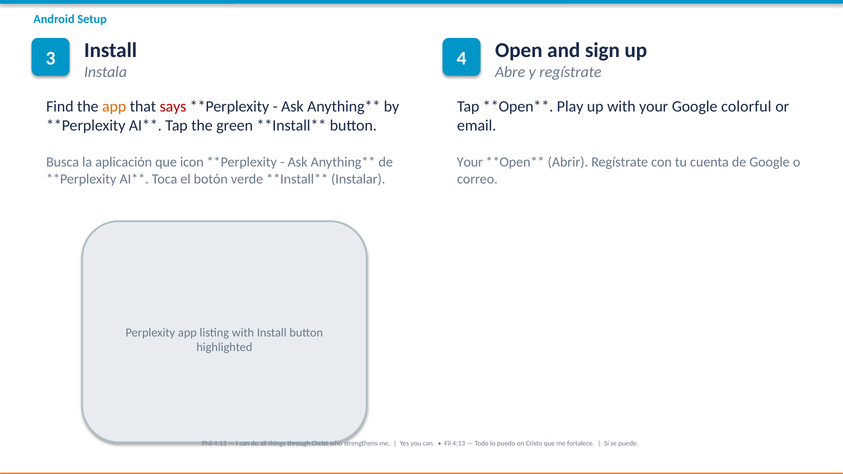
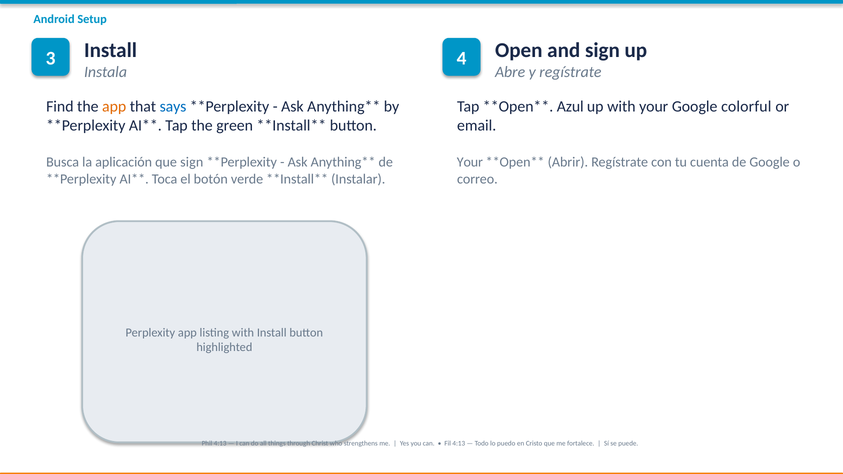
says colour: red -> blue (173, 107)
Play: Play -> Azul (570, 107)
que icon: icon -> sign (192, 162)
